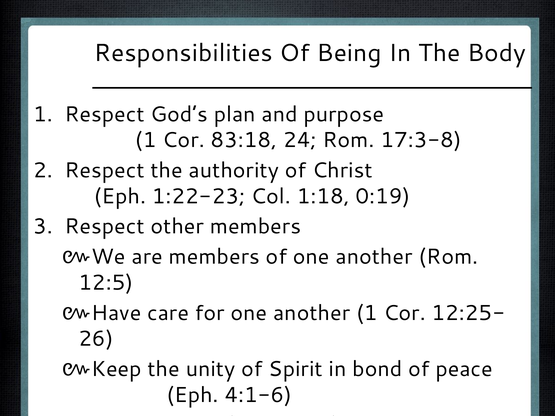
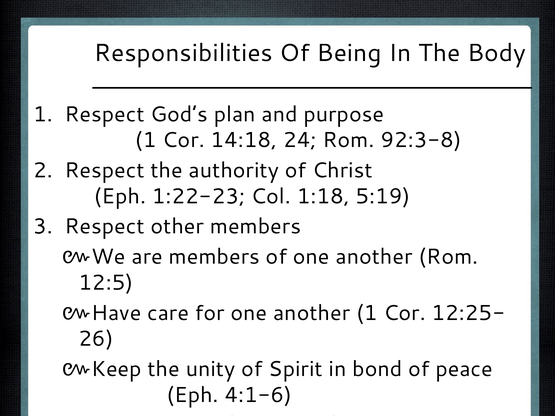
83:18: 83:18 -> 14:18 (244, 140)
17:3-8: 17:3-8 -> 92:3-8 (421, 140)
0:19: 0:19 -> 5:19 (383, 196)
